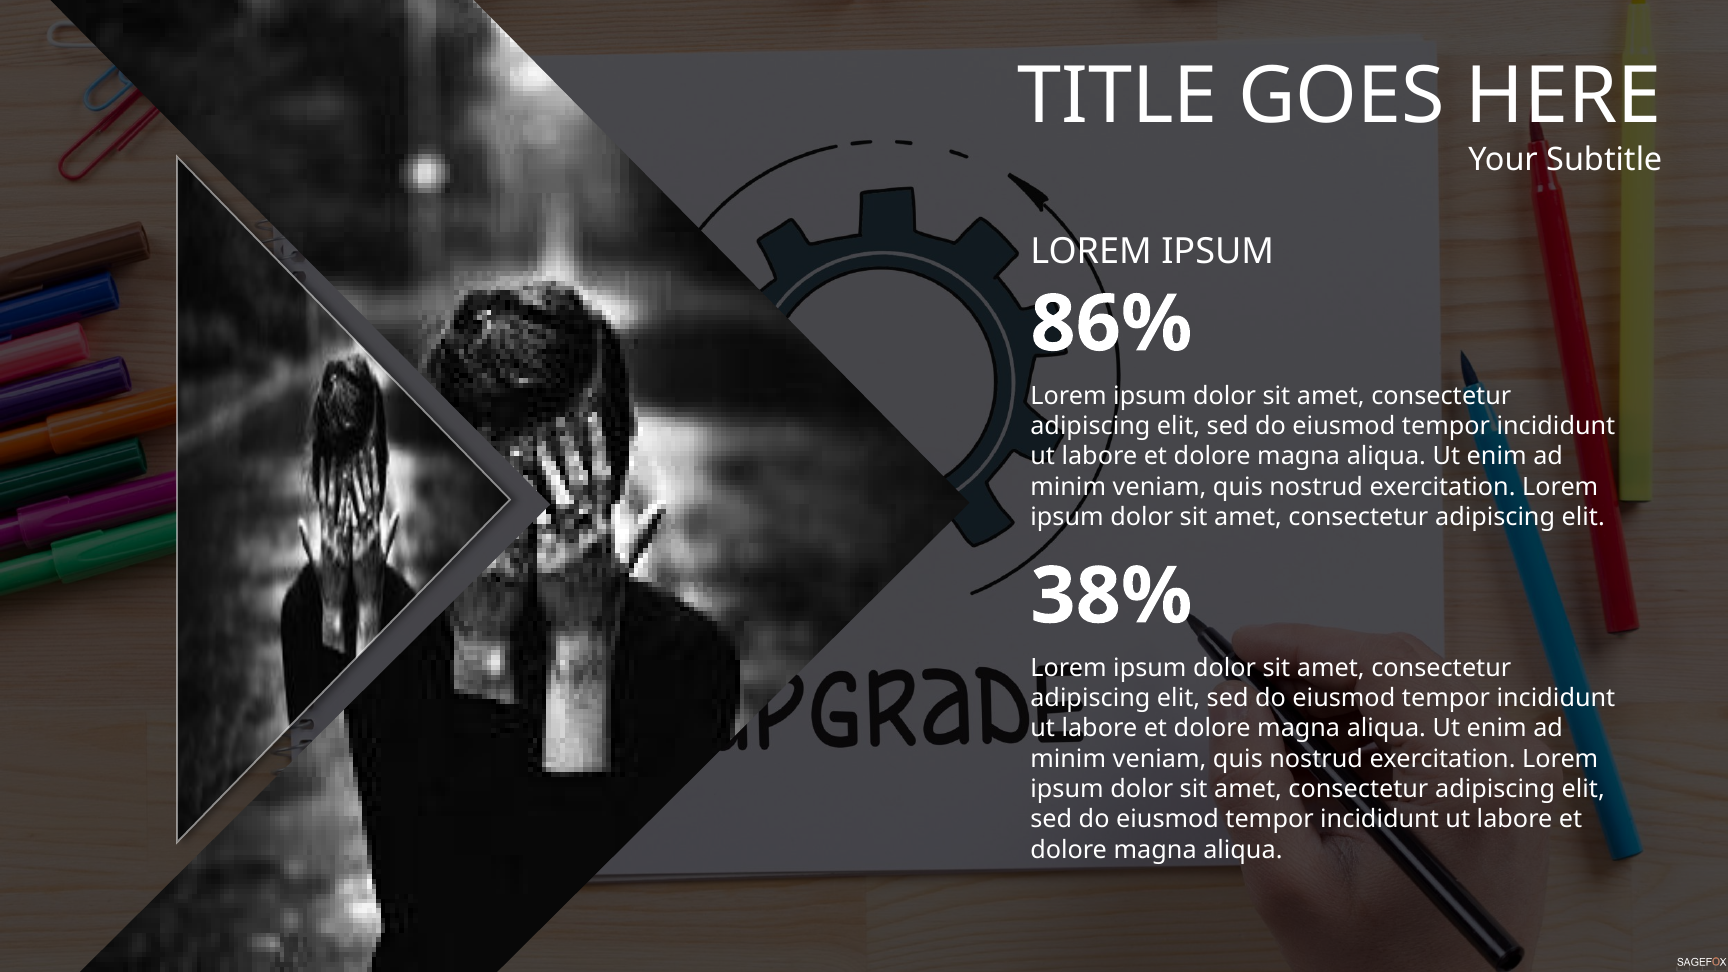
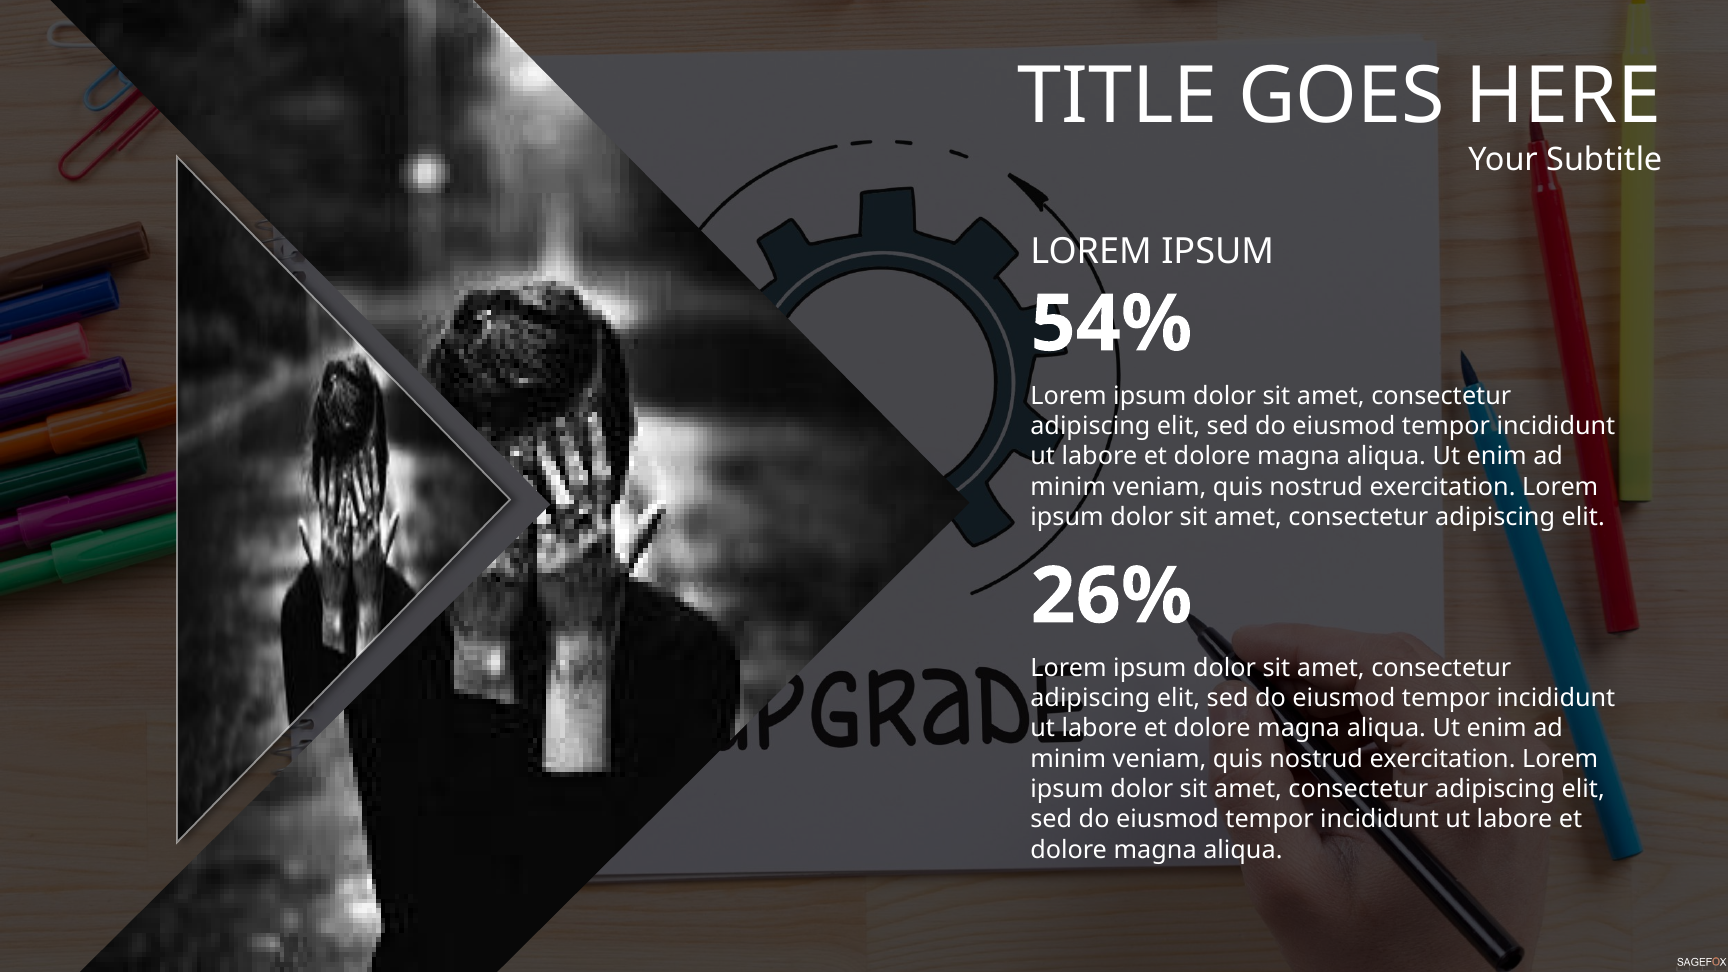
86%: 86% -> 54% (1111, 324)
38%: 38% -> 26% (1111, 596)
